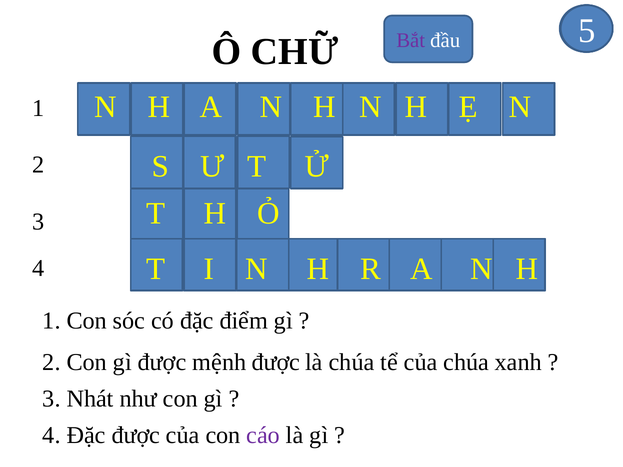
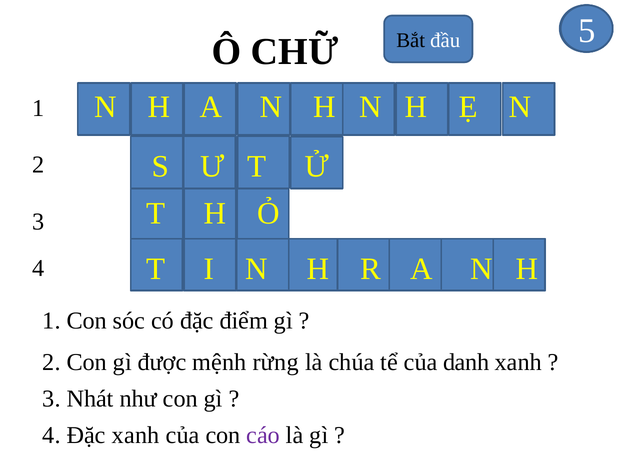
Bắt colour: purple -> black (411, 40)
mệnh được: được -> rừng (276, 363)
của chúa: chúa -> danh (466, 363)
Đặc được: được -> xanh (136, 435)
